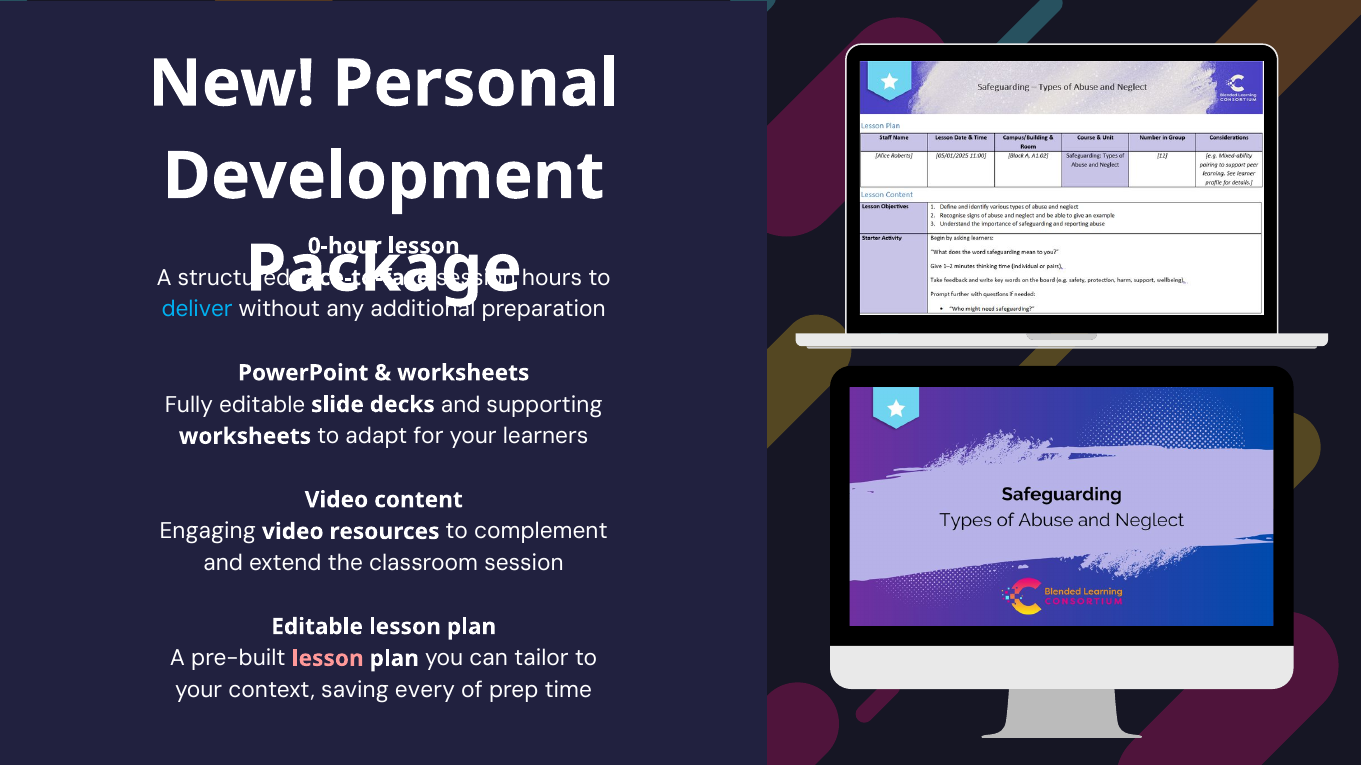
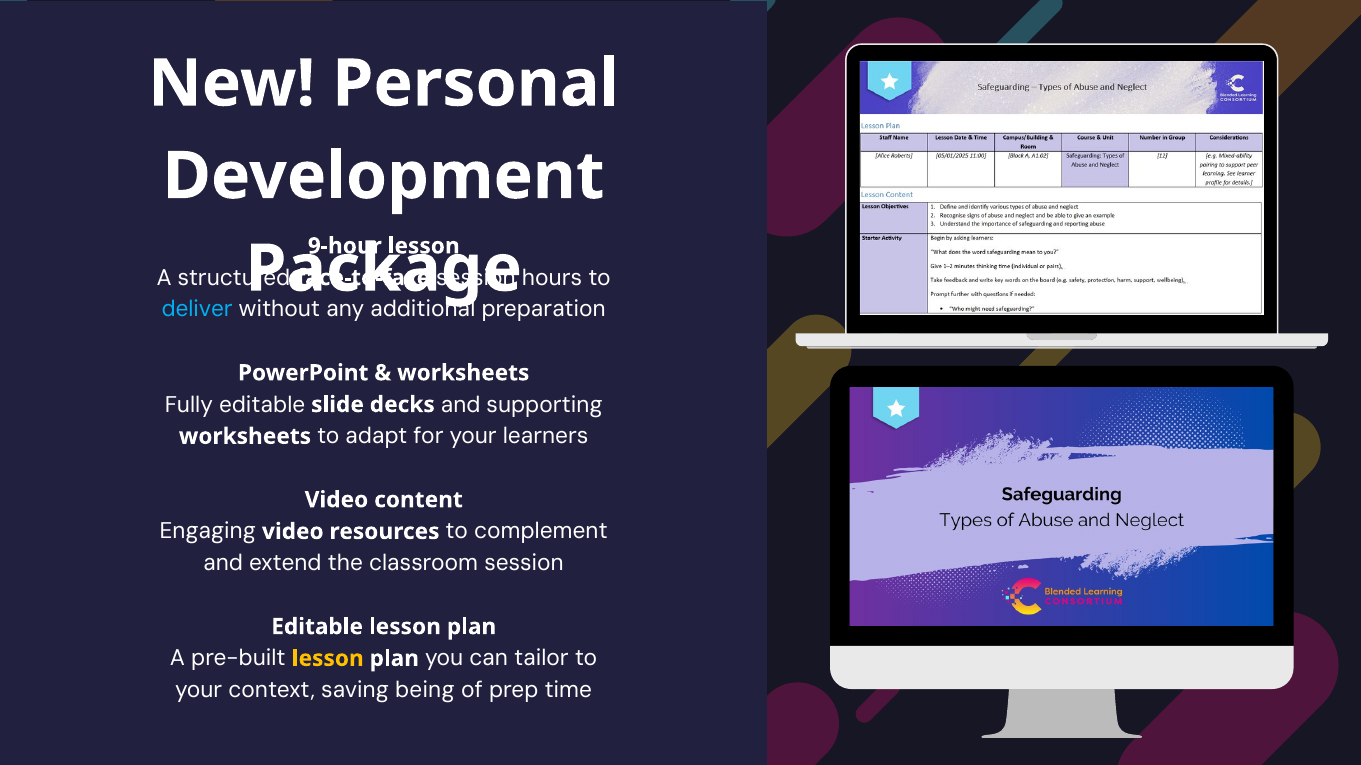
0-hour: 0-hour -> 9-hour (345, 246)
lesson colour: pink -> yellow (328, 659)
every: every -> being (425, 691)
